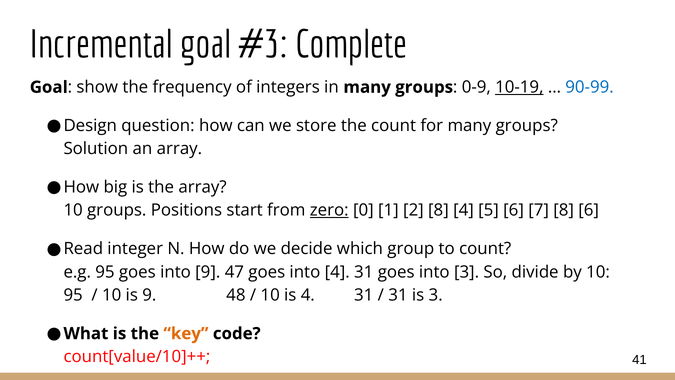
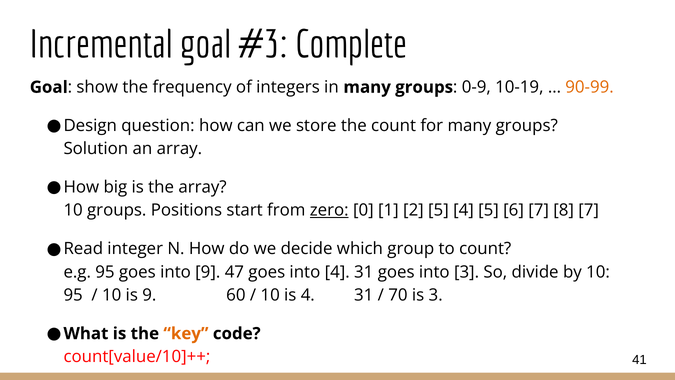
10-19 underline: present -> none (519, 87)
90-99 colour: blue -> orange (590, 87)
2 8: 8 -> 5 (438, 210)
8 6: 6 -> 7 (589, 210)
48: 48 -> 60 (236, 295)
31: 31 -> 70 (398, 295)
